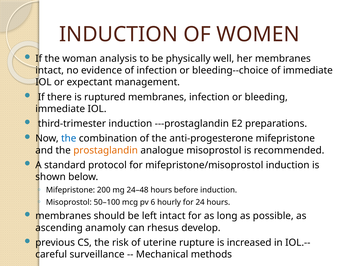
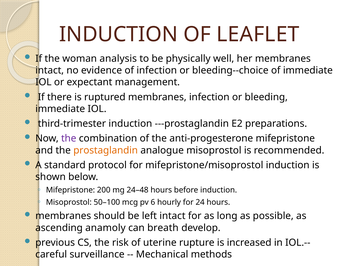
WOMEN: WOMEN -> LEAFLET (258, 34)
the colour: blue -> purple (69, 138)
rhesus: rhesus -> breath (163, 227)
